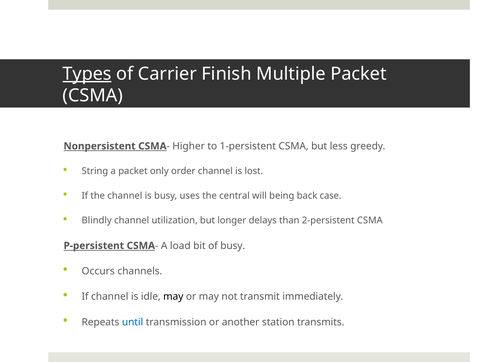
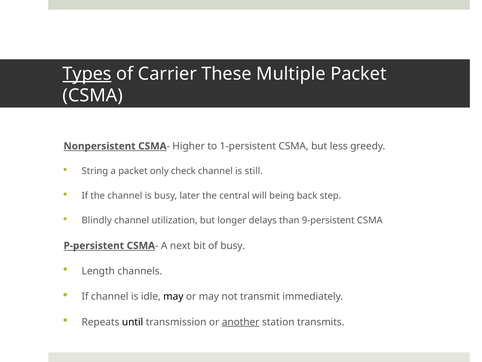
Finish: Finish -> These (227, 74)
order: order -> check (183, 171)
lost: lost -> still (254, 171)
uses: uses -> later (190, 196)
case: case -> step (330, 196)
2-persistent: 2-persistent -> 9-persistent (328, 220)
load: load -> next (180, 245)
Occurs: Occurs -> Length (98, 271)
until colour: blue -> black (133, 322)
another underline: none -> present (241, 322)
